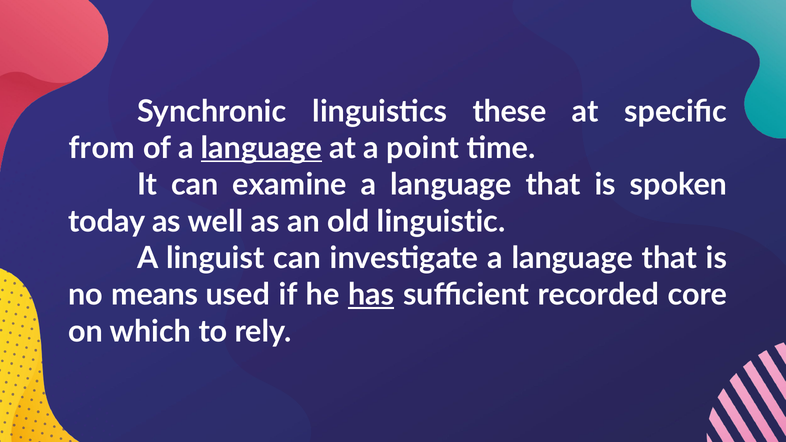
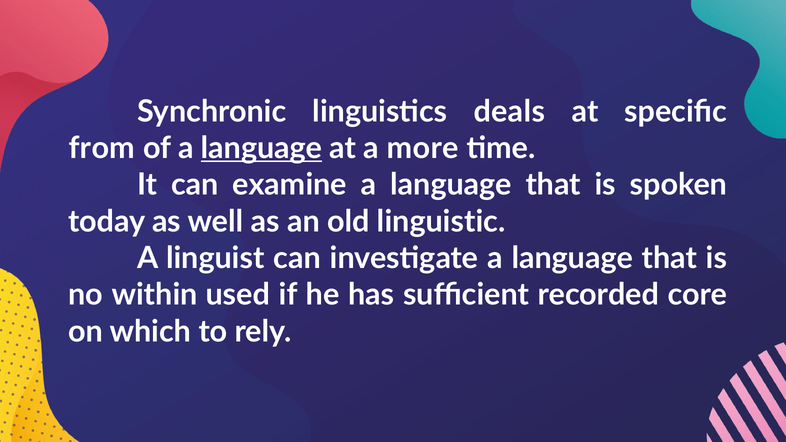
these: these -> deals (509, 111)
point: point -> more (423, 148)
means: means -> within (155, 295)
has underline: present -> none (371, 295)
